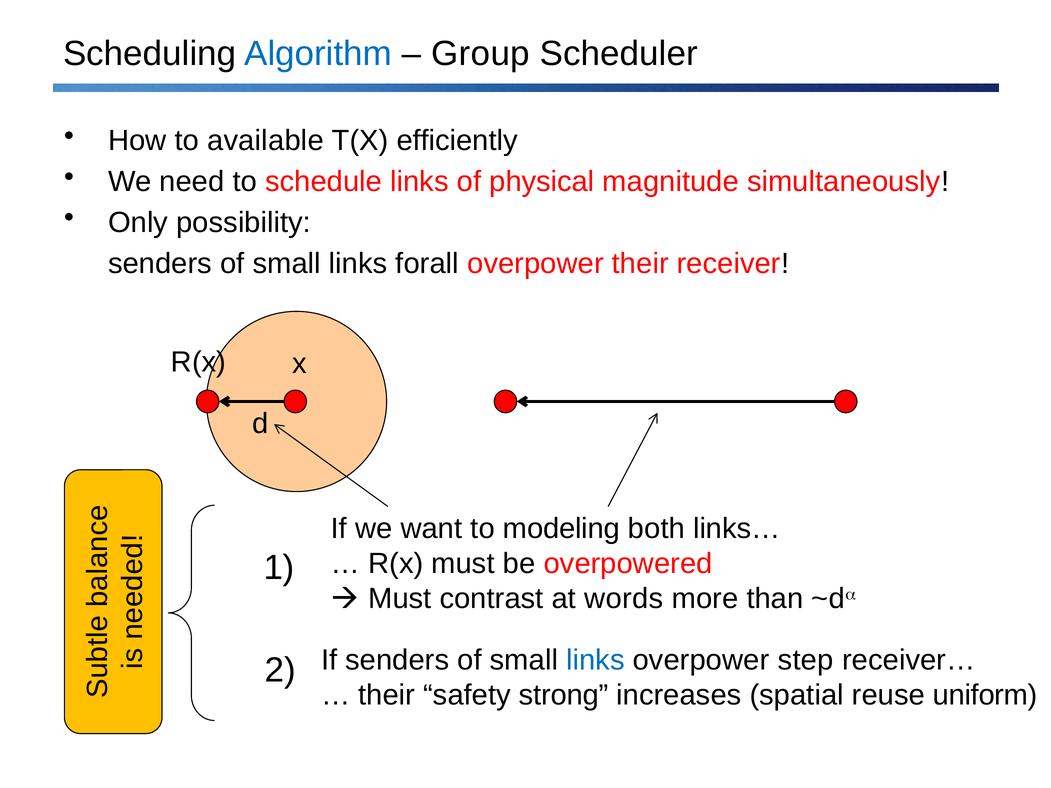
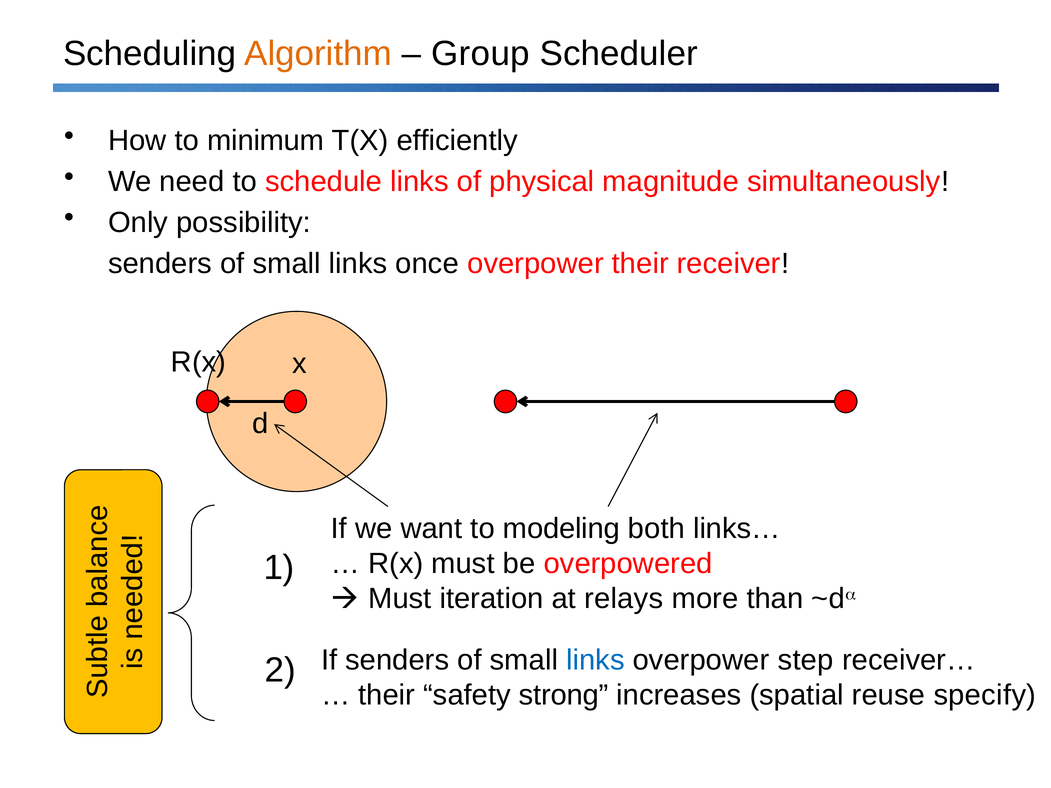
Algorithm colour: blue -> orange (318, 54)
available: available -> minimum (266, 141)
forall: forall -> once (427, 263)
contrast: contrast -> iteration (492, 599)
words: words -> relays (624, 599)
uniform: uniform -> specify (985, 695)
